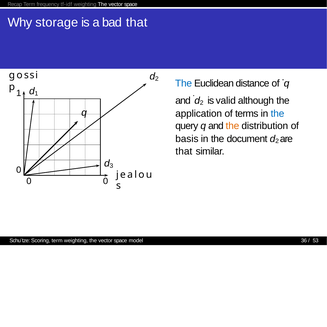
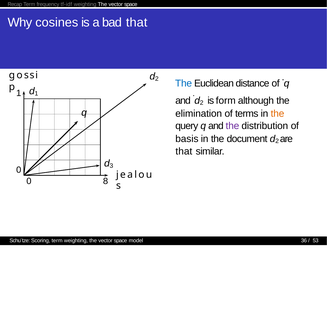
storage: storage -> cosines (57, 23)
valid: valid -> form (226, 101)
application: application -> elimination (199, 114)
the colour: blue -> orange (277, 114)
the colour: orange -> purple (232, 126)
0: 0 -> 8 (106, 181)
